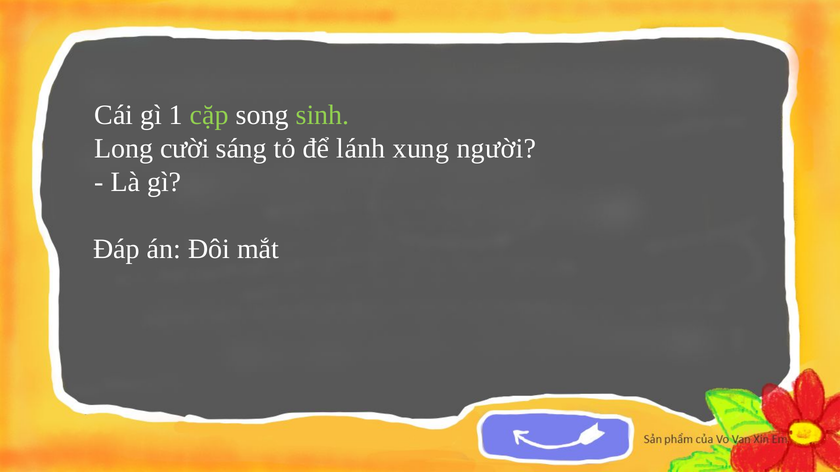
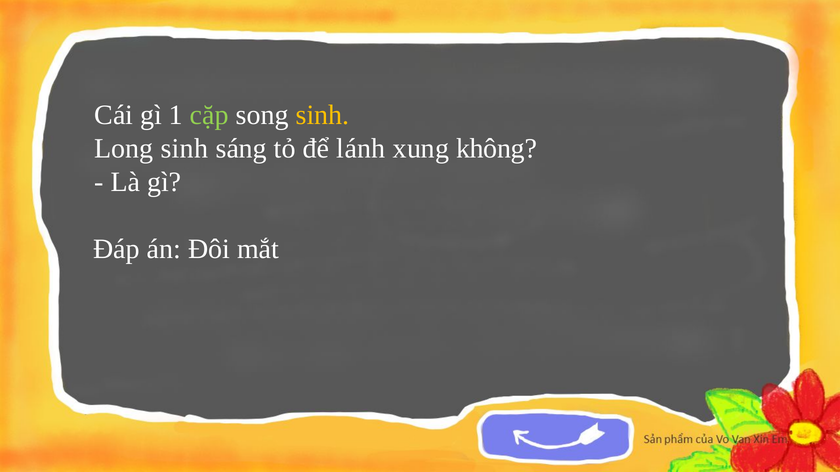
sinh colour: light green -> yellow (323, 115)
Long cười: cười -> sinh (184, 149)
người: người -> không (497, 149)
